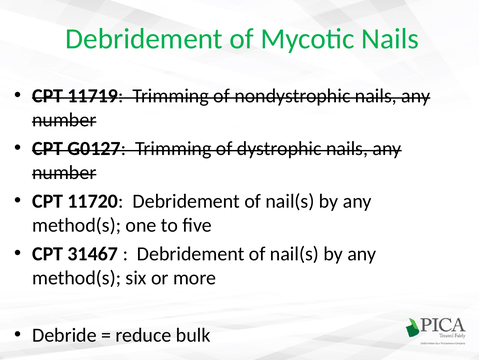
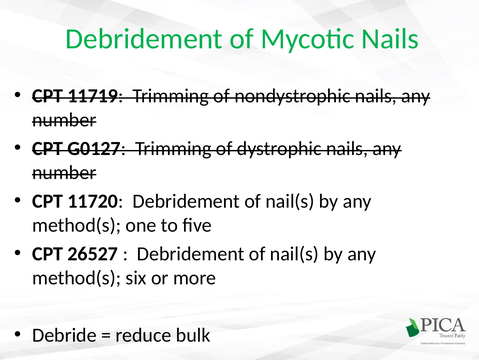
31467: 31467 -> 26527 (93, 253)
